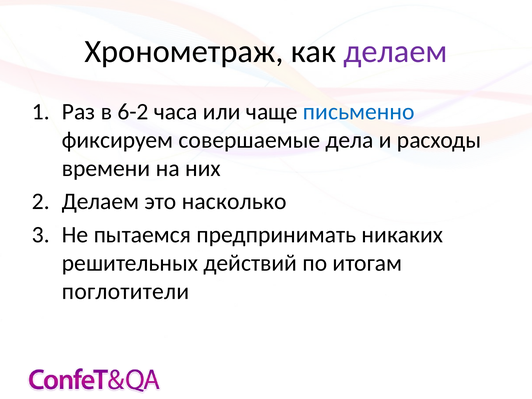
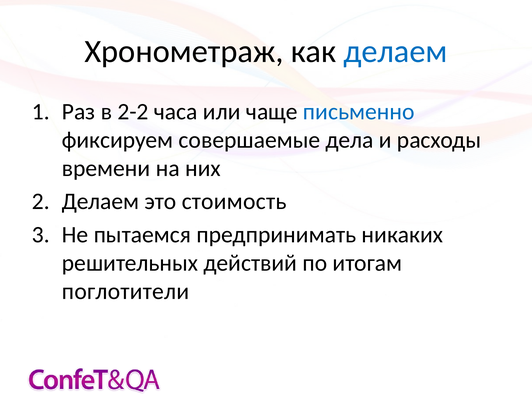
делаем colour: purple -> blue (395, 51)
6-2: 6-2 -> 2-2 (133, 112)
насколько: насколько -> стоимость (234, 201)
